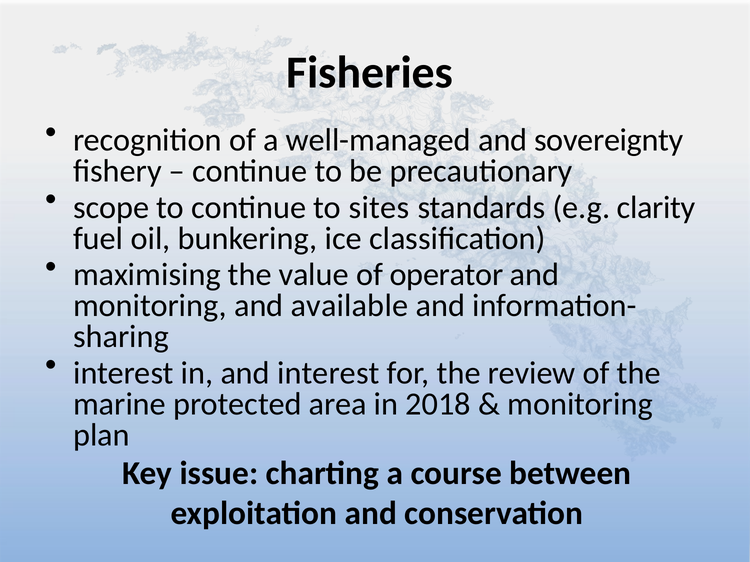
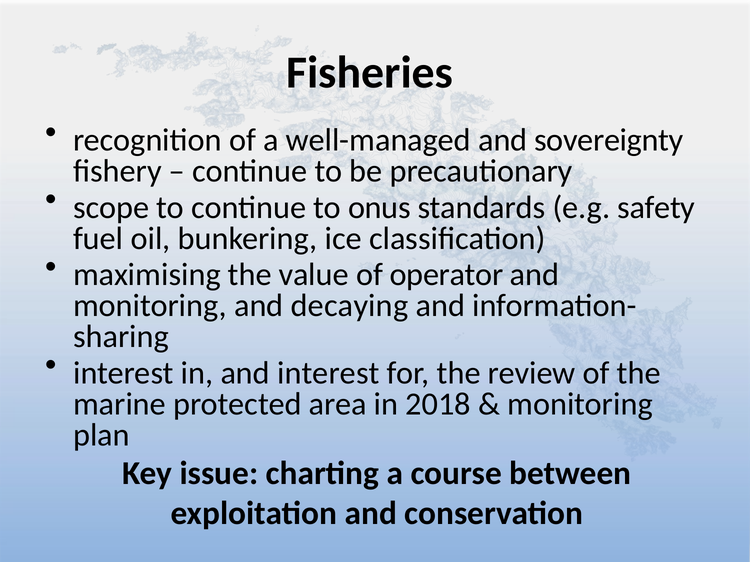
sites: sites -> onus (379, 208)
clarity: clarity -> safety (656, 208)
available: available -> decaying (349, 306)
